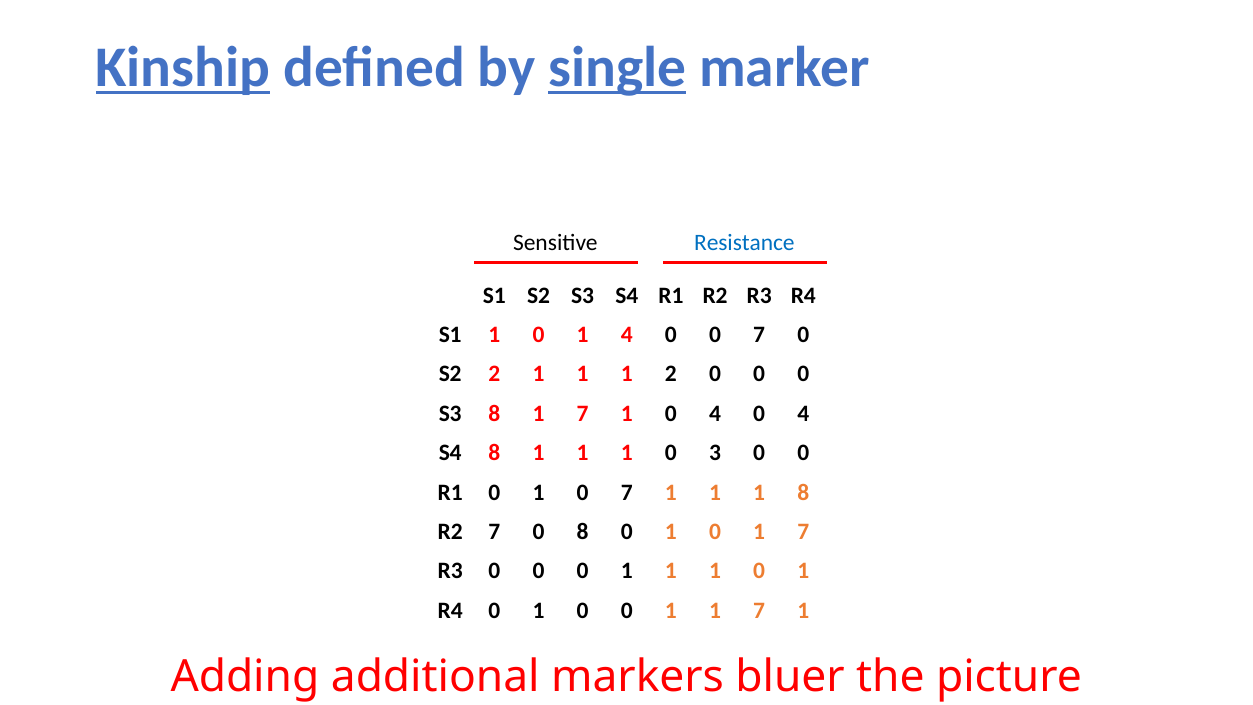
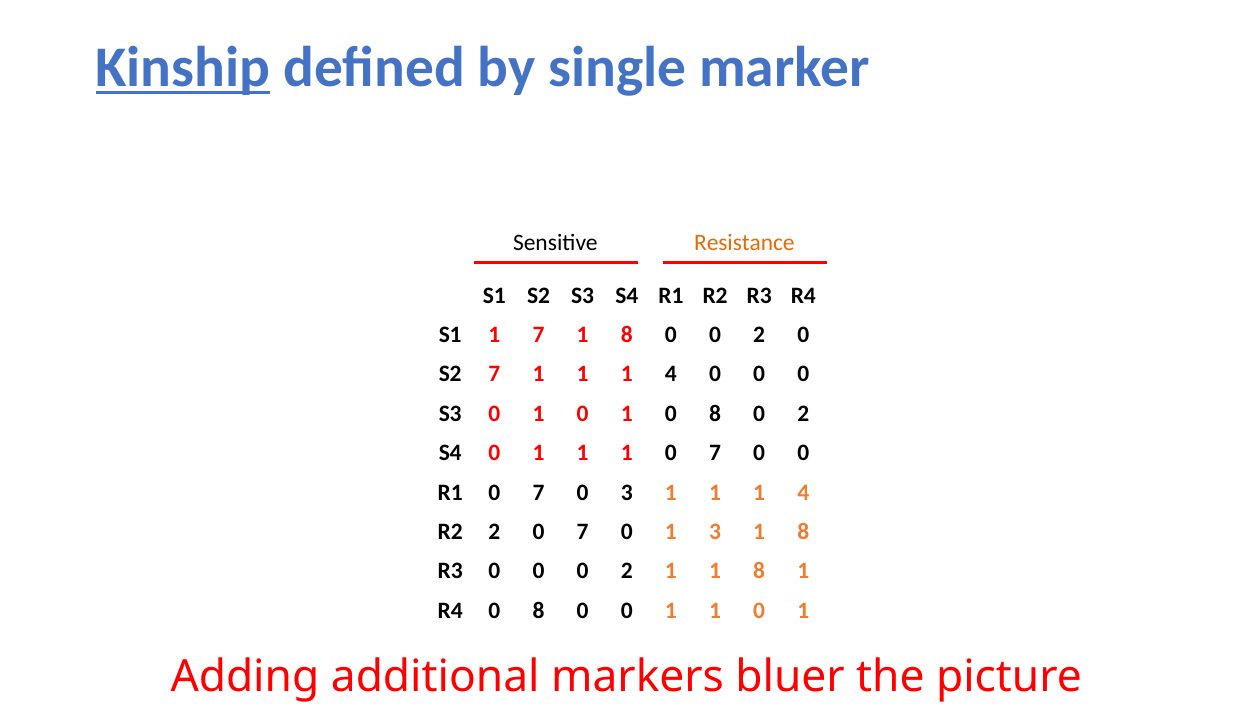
single underline: present -> none (617, 68)
Resistance colour: blue -> orange (744, 242)
S1 1 0: 0 -> 7 (538, 335)
4: 4 -> 8 (627, 335)
7: 7 -> 2 (759, 335)
S2 2: 2 -> 7 (494, 374)
2: 2 -> 4 (671, 374)
S3 8: 8 -> 0 (494, 413)
7: 7 -> 0 (583, 413)
1 0 4: 4 -> 8 (715, 413)
4: 4 -> 2 (803, 413)
S4 8: 8 -> 0 (494, 453)
1 0 3: 3 -> 7 (715, 453)
R1 0 1: 1 -> 7 (538, 492)
7: 7 -> 3 (627, 492)
8: 8 -> 4 (803, 492)
R2 7: 7 -> 2 (494, 532)
8: 8 -> 7 (583, 532)
0: 0 -> 3 (715, 532)
7: 7 -> 8 (803, 532)
0 0 0 1: 1 -> 2 (627, 571)
0: 0 -> 8 (759, 571)
R4 0 1: 1 -> 8 (538, 610)
0 1 1 7: 7 -> 0 (759, 610)
